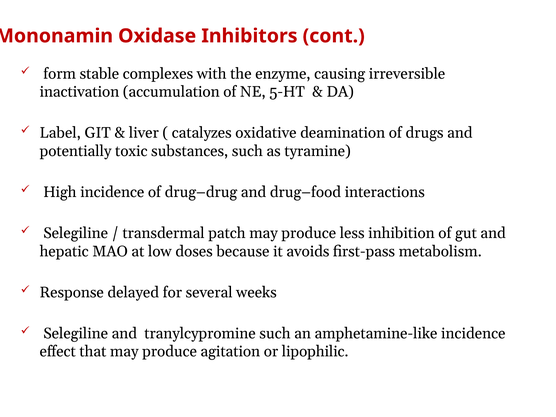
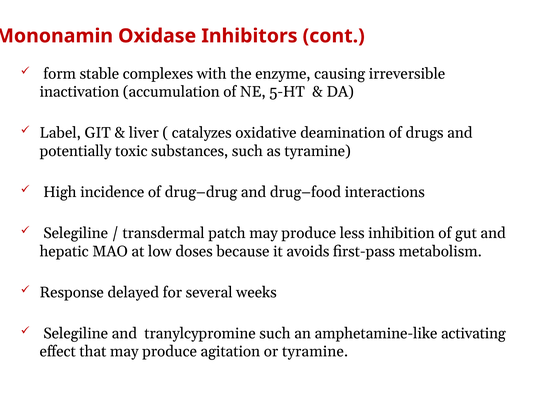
amphetamine-like incidence: incidence -> activating (473, 333)
or lipophilic: lipophilic -> tyramine (315, 352)
